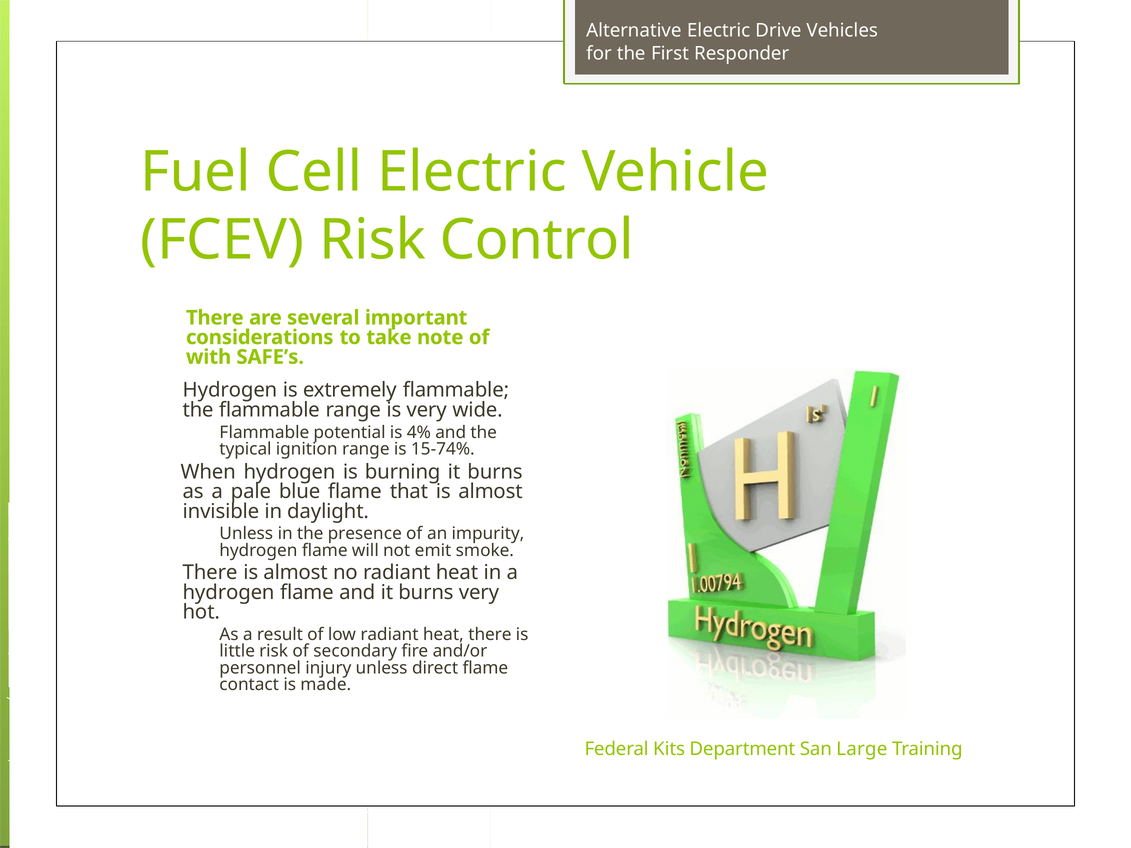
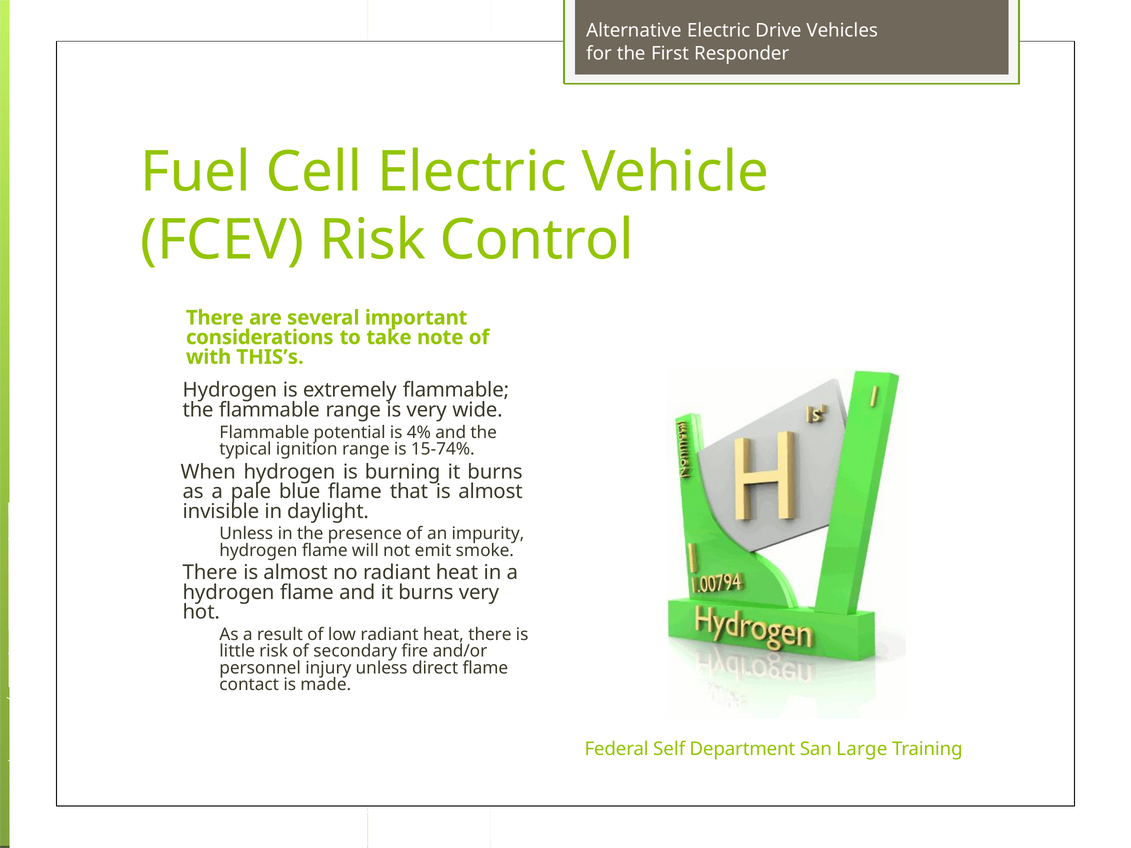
SAFE’s: SAFE’s -> THIS’s (270, 357)
Kits: Kits -> Self (669, 749)
